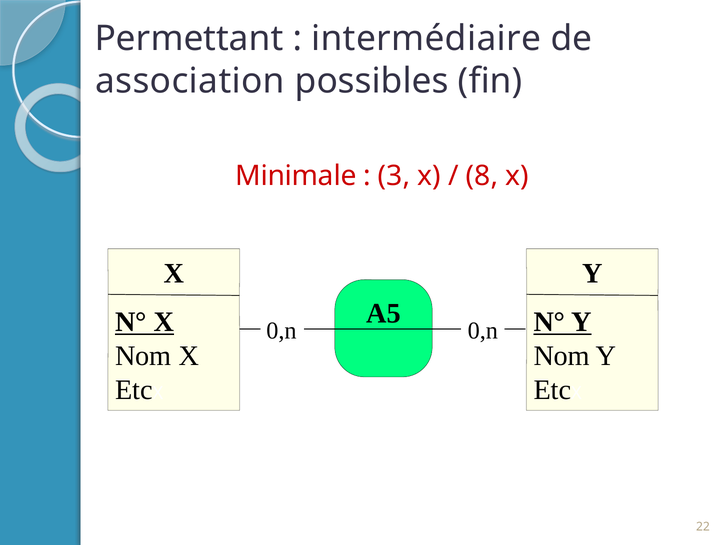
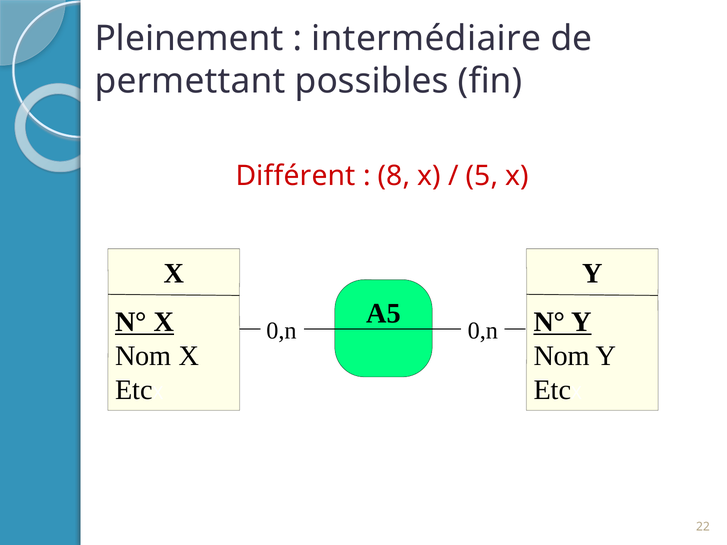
Permettant: Permettant -> Pleinement (189, 39)
association: association -> permettant (190, 81)
Minimale: Minimale -> Différent (296, 176)
3: 3 -> 8 (394, 176)
8: 8 -> 5 (482, 176)
